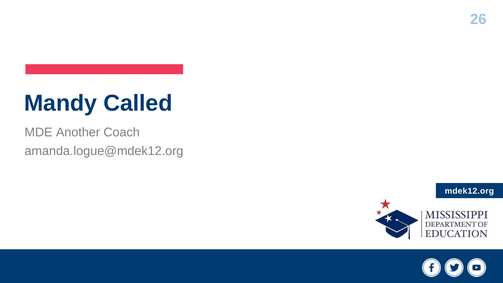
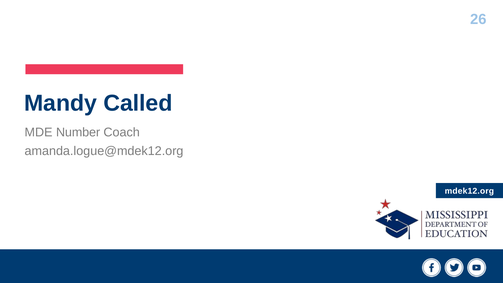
Another: Another -> Number (78, 132)
